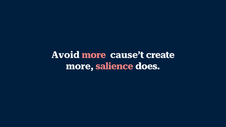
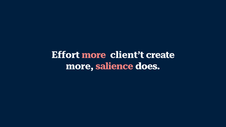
Avoid: Avoid -> Effort (66, 55)
cause’t: cause’t -> client’t (127, 55)
